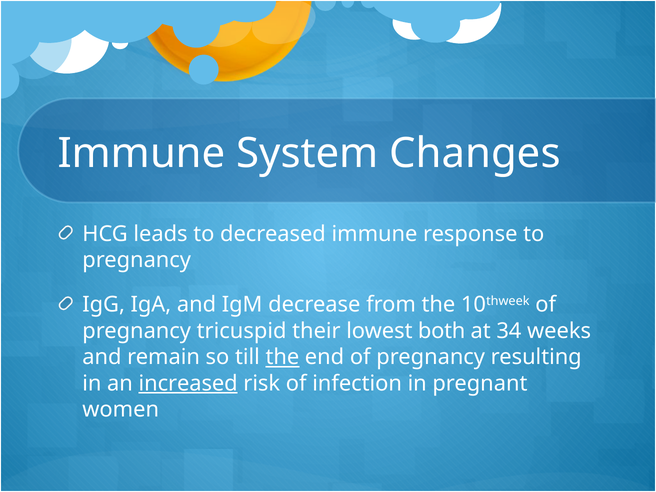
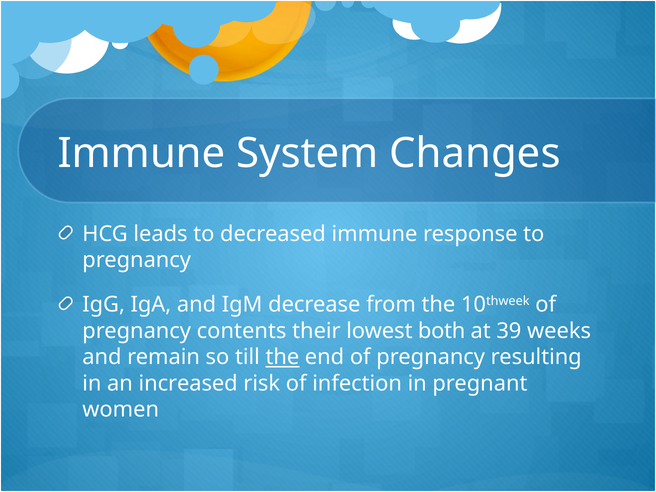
tricuspid: tricuspid -> contents (242, 331)
34: 34 -> 39 (509, 331)
increased underline: present -> none (188, 383)
